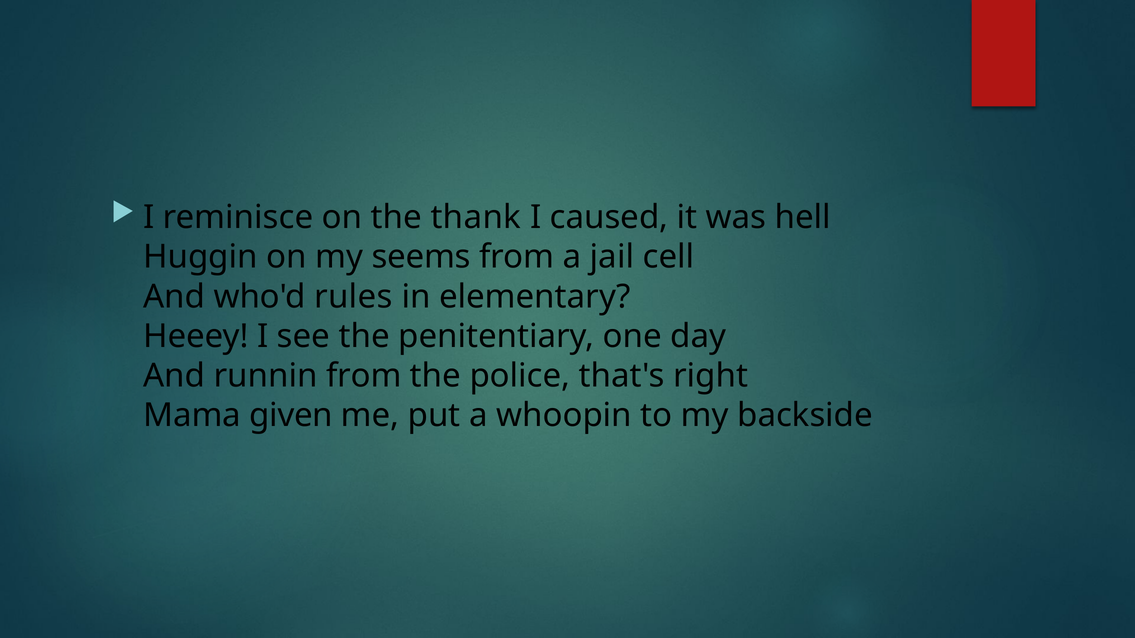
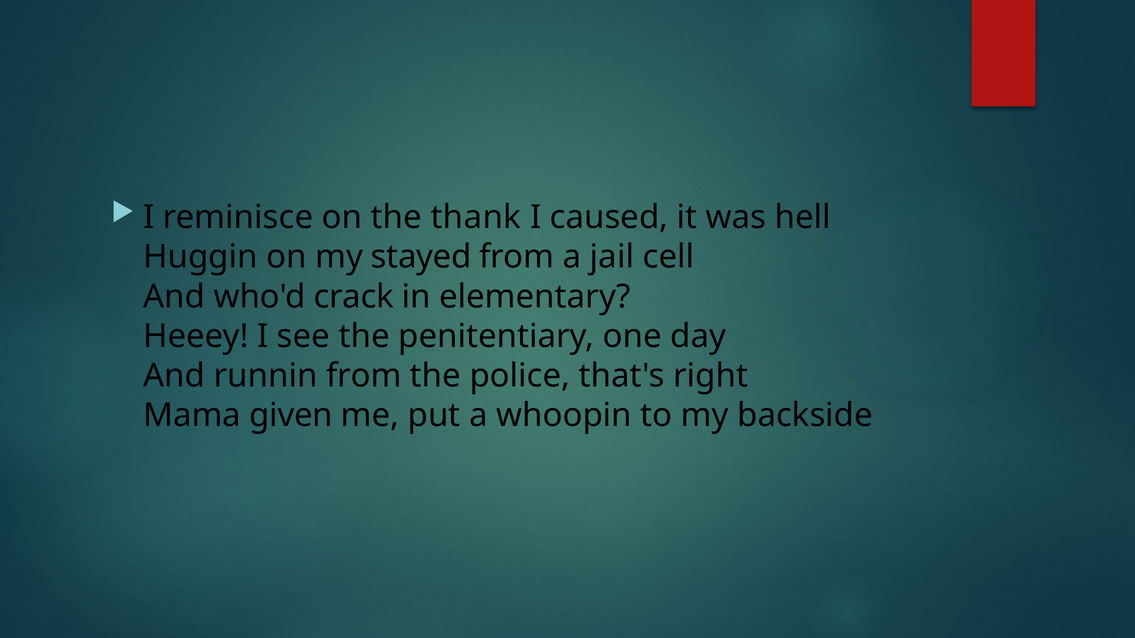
seems: seems -> stayed (421, 257)
rules: rules -> crack (354, 297)
